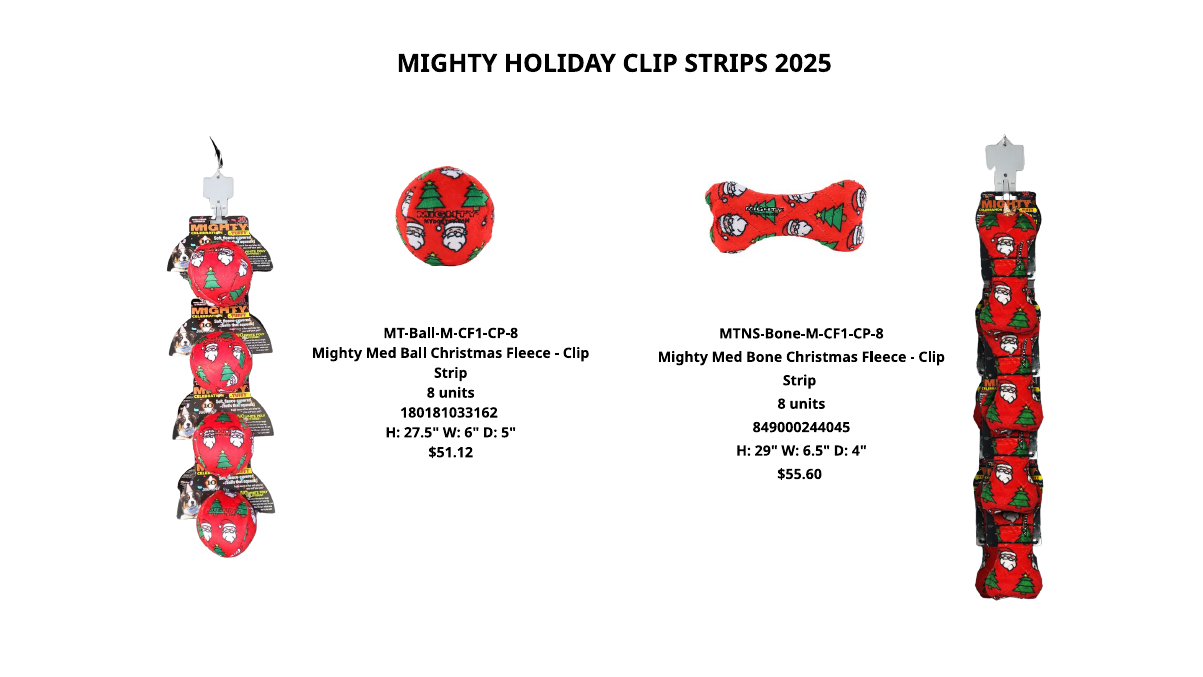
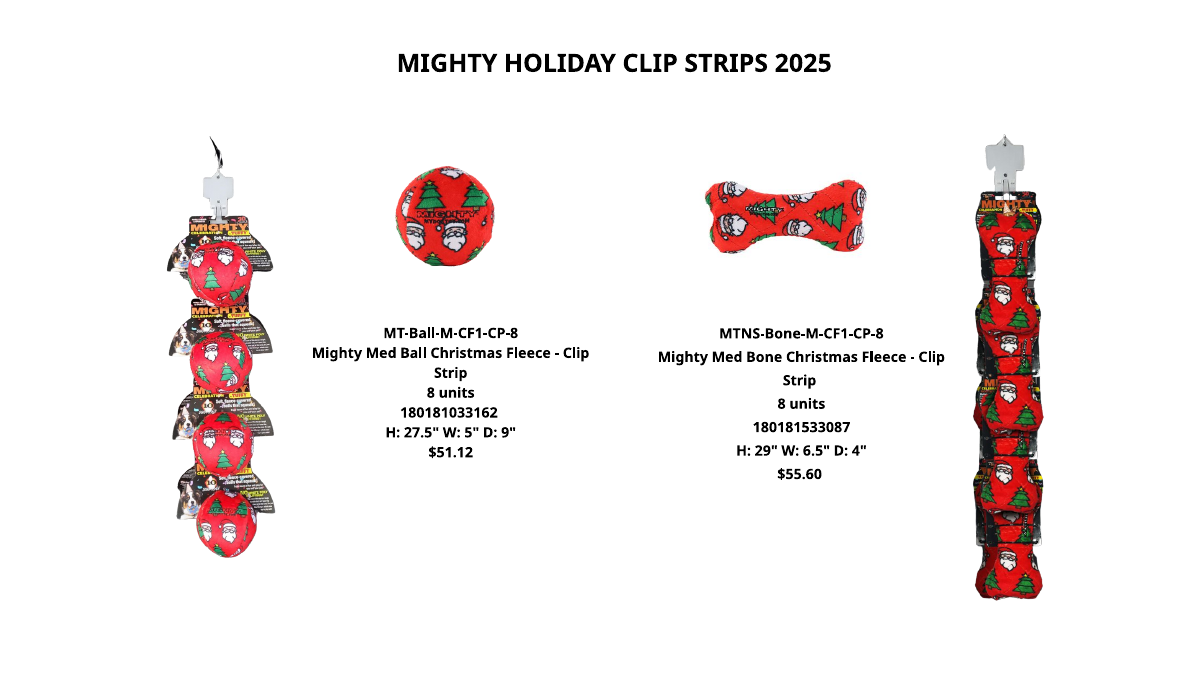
849000244045: 849000244045 -> 180181533087 (801, 427)
6: 6 -> 5 (472, 433)
5: 5 -> 9 (509, 433)
